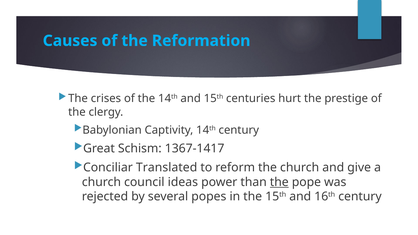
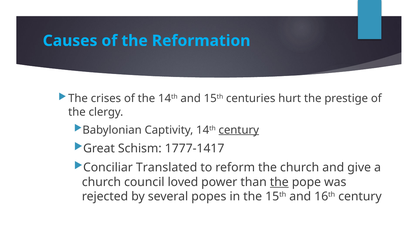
century underline: none -> present (239, 130)
1367-1417: 1367-1417 -> 1777-1417 (195, 149)
ideas: ideas -> loved (183, 182)
